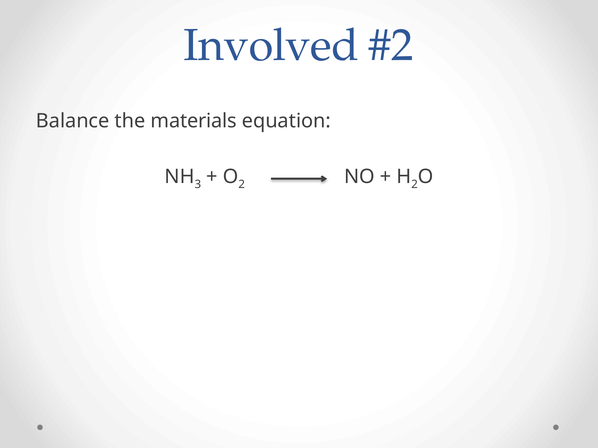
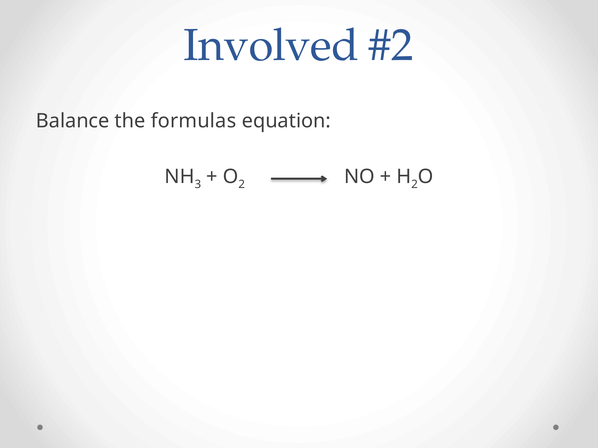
materials: materials -> formulas (194, 121)
